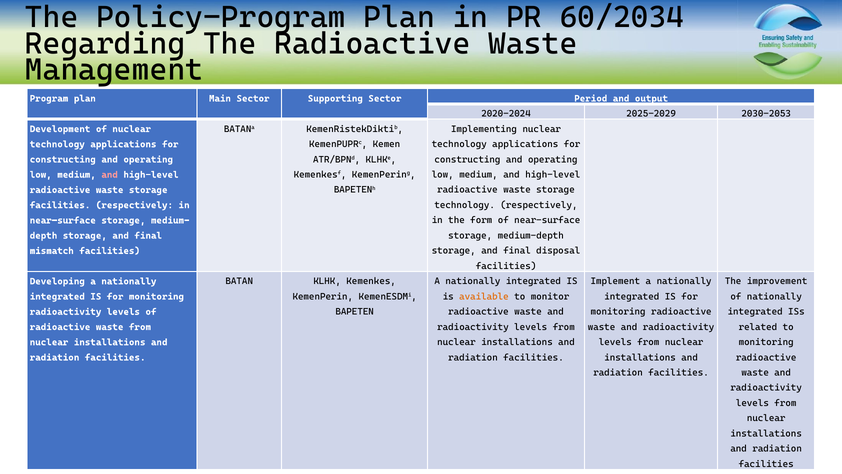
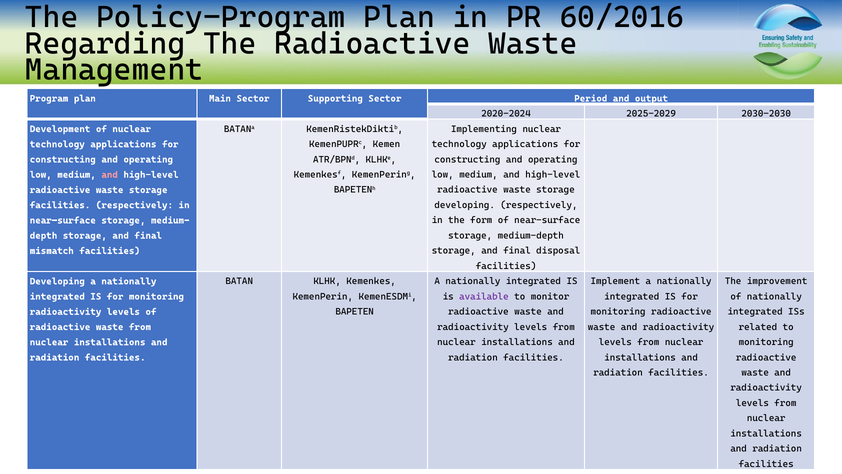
60/2034: 60/2034 -> 60/2016 (622, 17)
2030-2053: 2030-2053 -> 2030-2030 (766, 114)
technology: technology -> developing (465, 205)
available colour: orange -> purple (484, 296)
